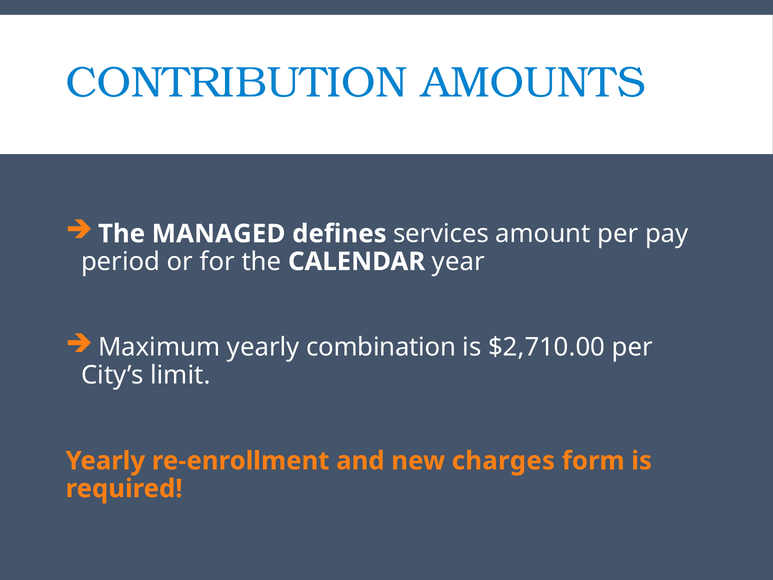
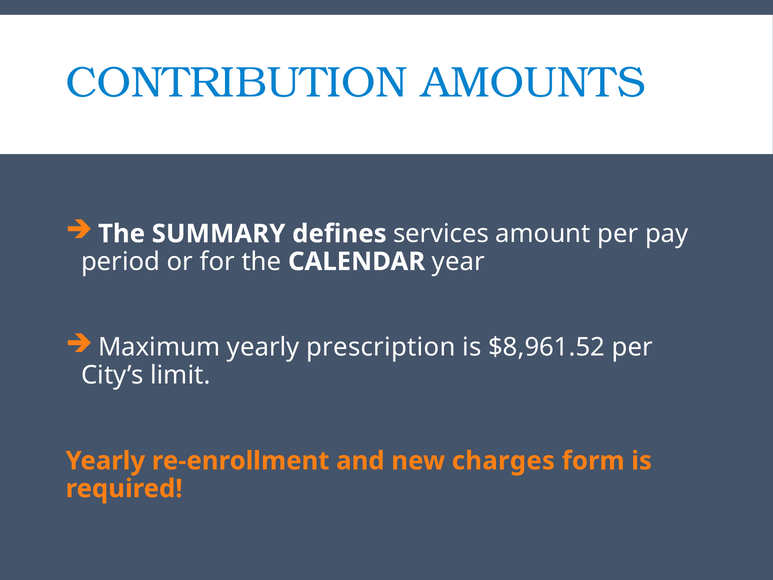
MANAGED: MANAGED -> SUMMARY (219, 234)
combination: combination -> prescription (381, 347)
$2,710.00: $2,710.00 -> $8,961.52 (547, 347)
